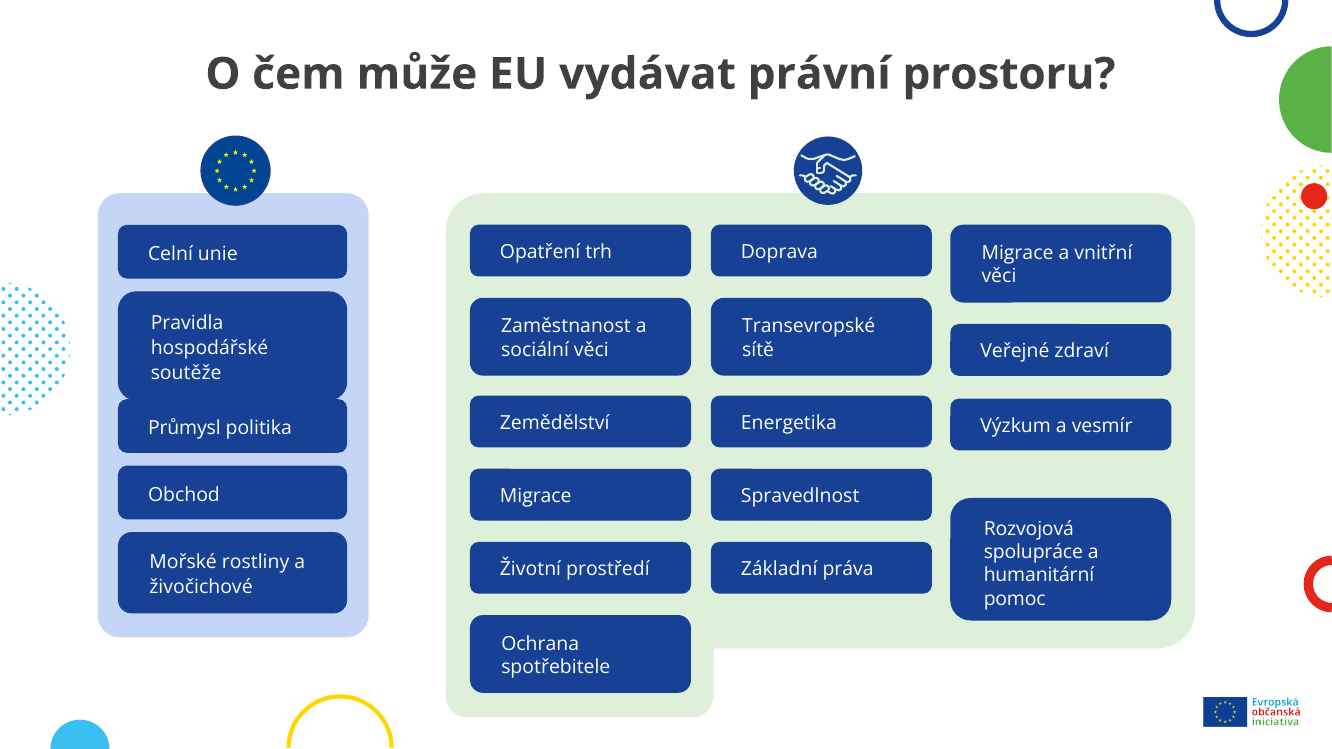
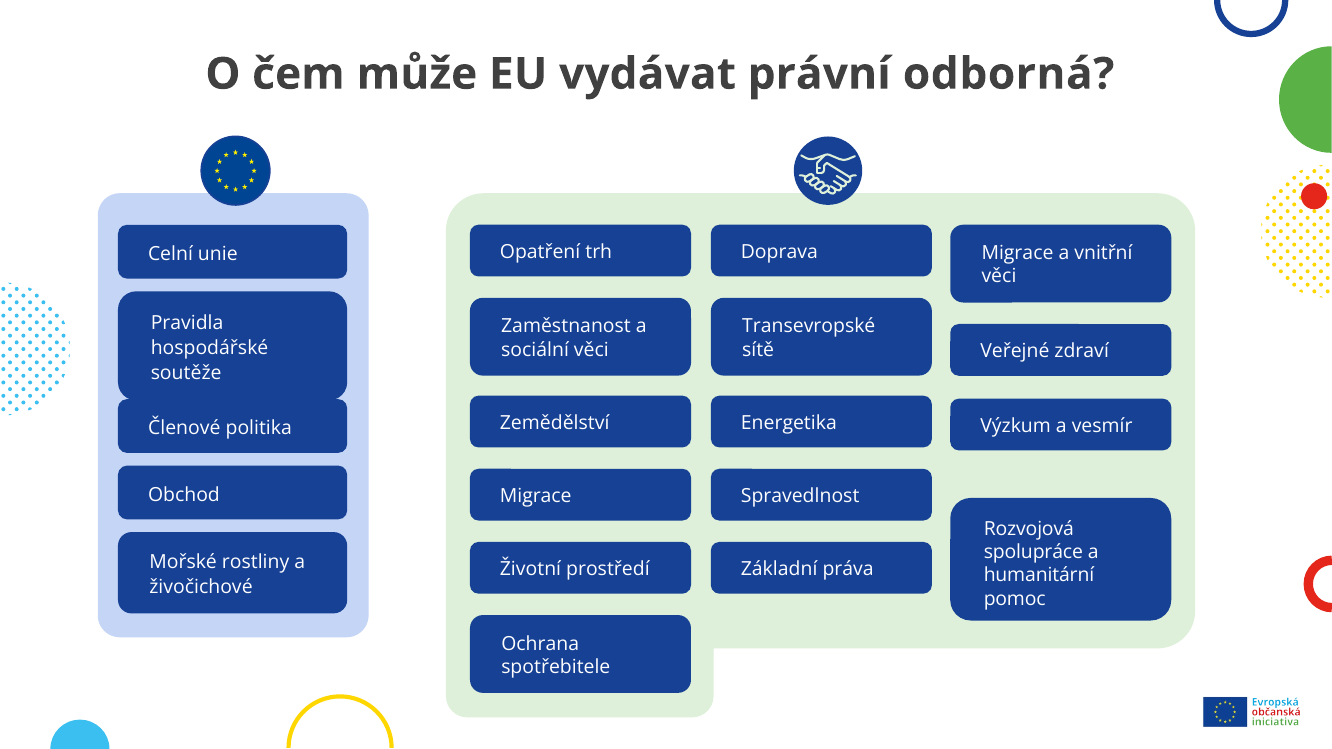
prostoru: prostoru -> odborná (1009, 74)
Průmysl: Průmysl -> Členové (184, 428)
